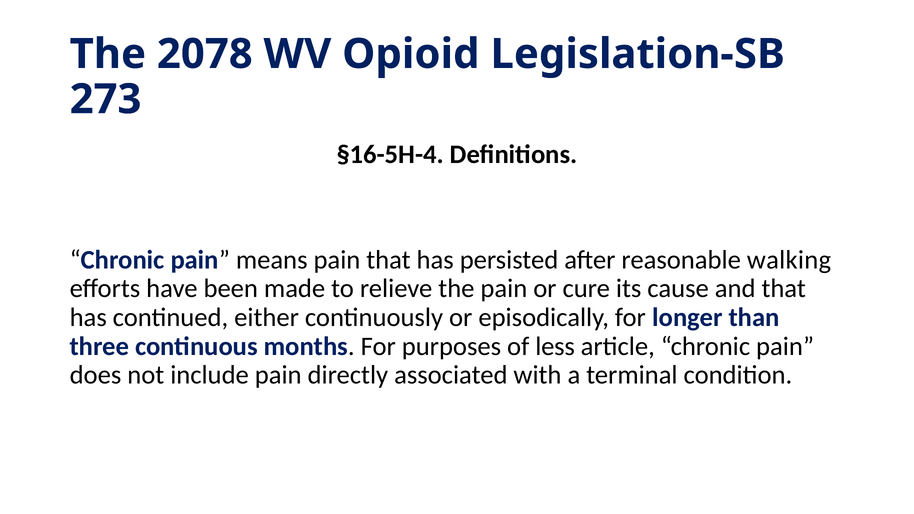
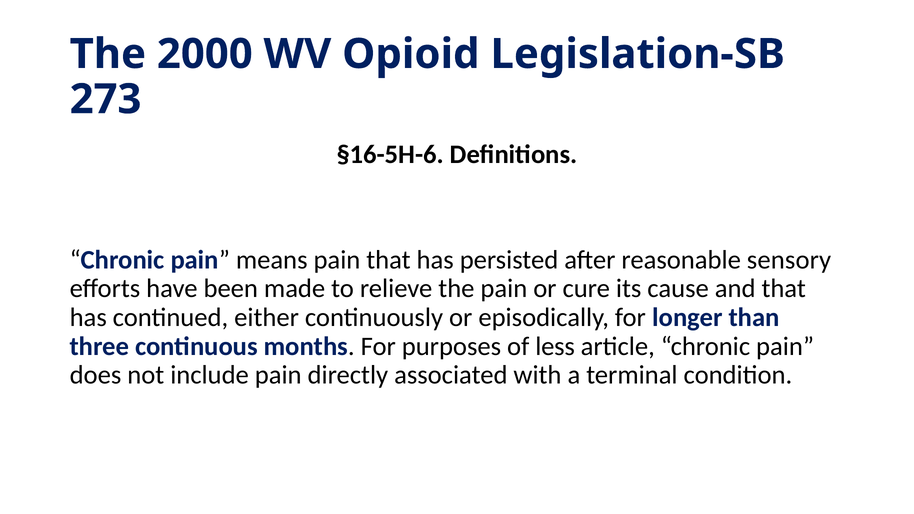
2078: 2078 -> 2000 (205, 54)
§16-5H-4: §16-5H-4 -> §16-5H-6 (390, 155)
walking: walking -> sensory (789, 260)
